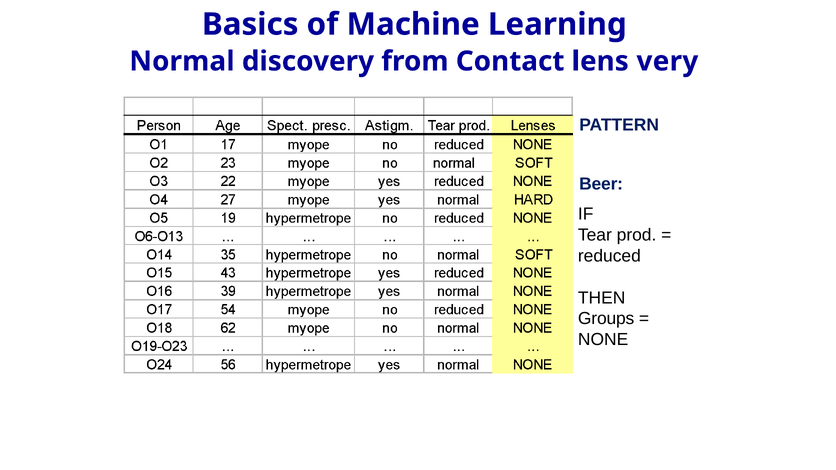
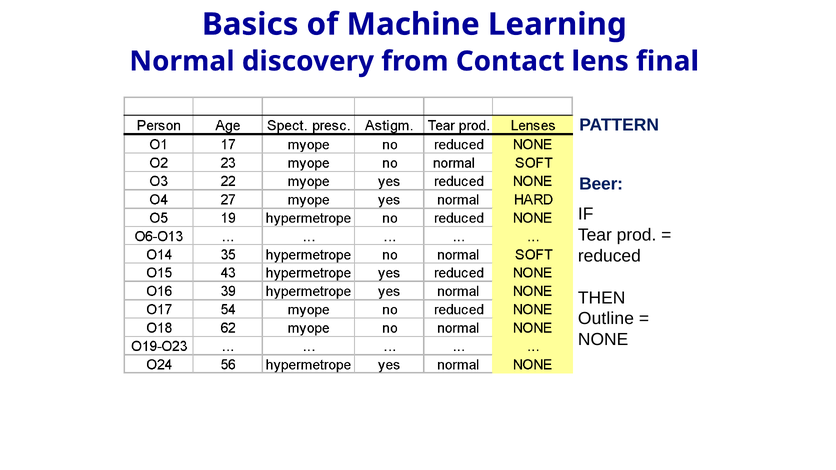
very: very -> final (667, 61)
Groups: Groups -> Outline (606, 319)
